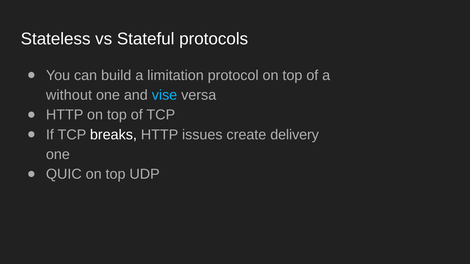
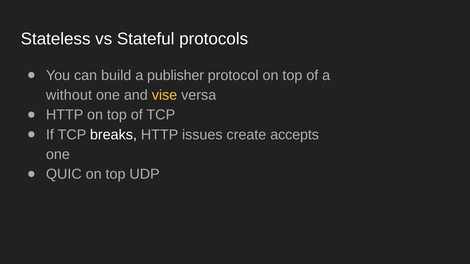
limitation: limitation -> publisher (176, 75)
vise colour: light blue -> yellow (165, 95)
delivery: delivery -> accepts (295, 135)
